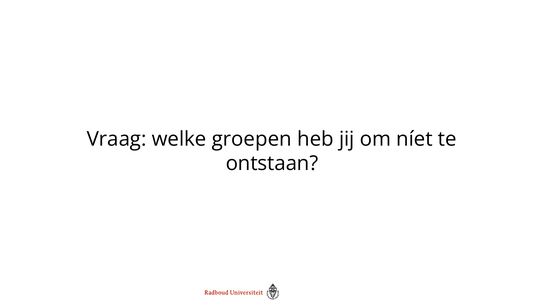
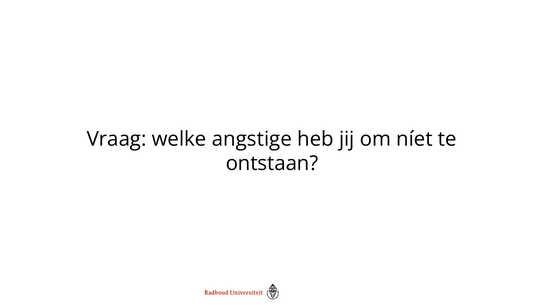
groepen: groepen -> angstige (252, 139)
